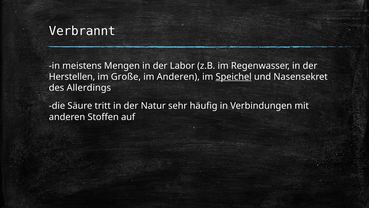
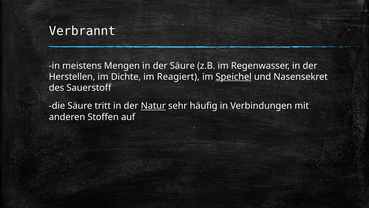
der Labor: Labor -> Säure (182, 66)
Große: Große -> Dichte (126, 77)
im Anderen: Anderen -> Reagiert (178, 77)
Allerdings: Allerdings -> Sauerstoff (89, 88)
Natur underline: none -> present (153, 106)
